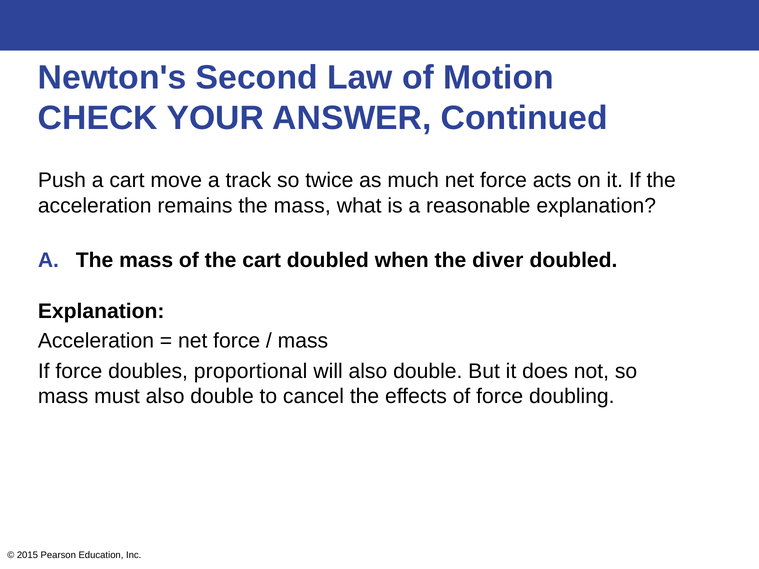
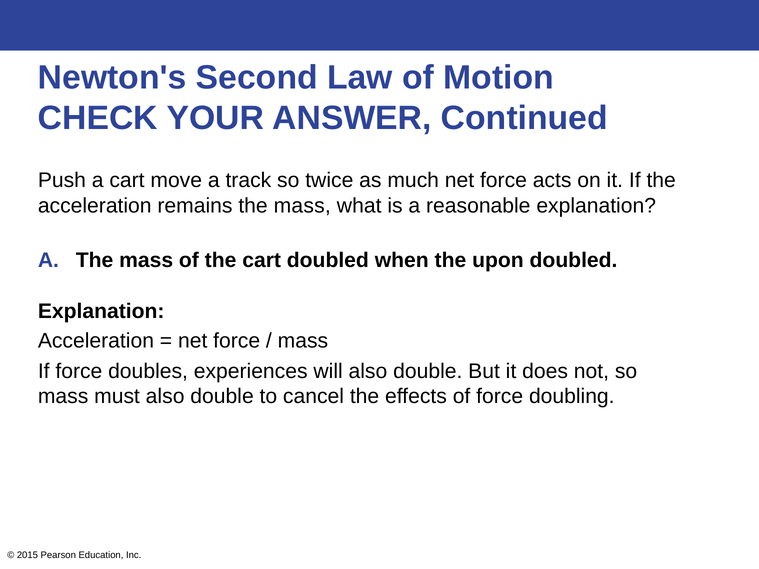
diver: diver -> upon (498, 261)
proportional: proportional -> experiences (251, 371)
